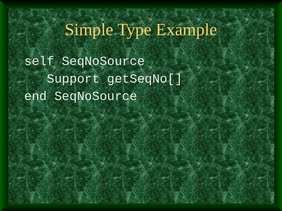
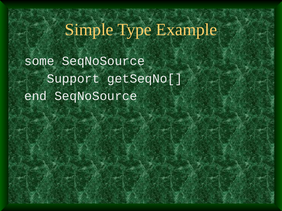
self: self -> some (39, 61)
